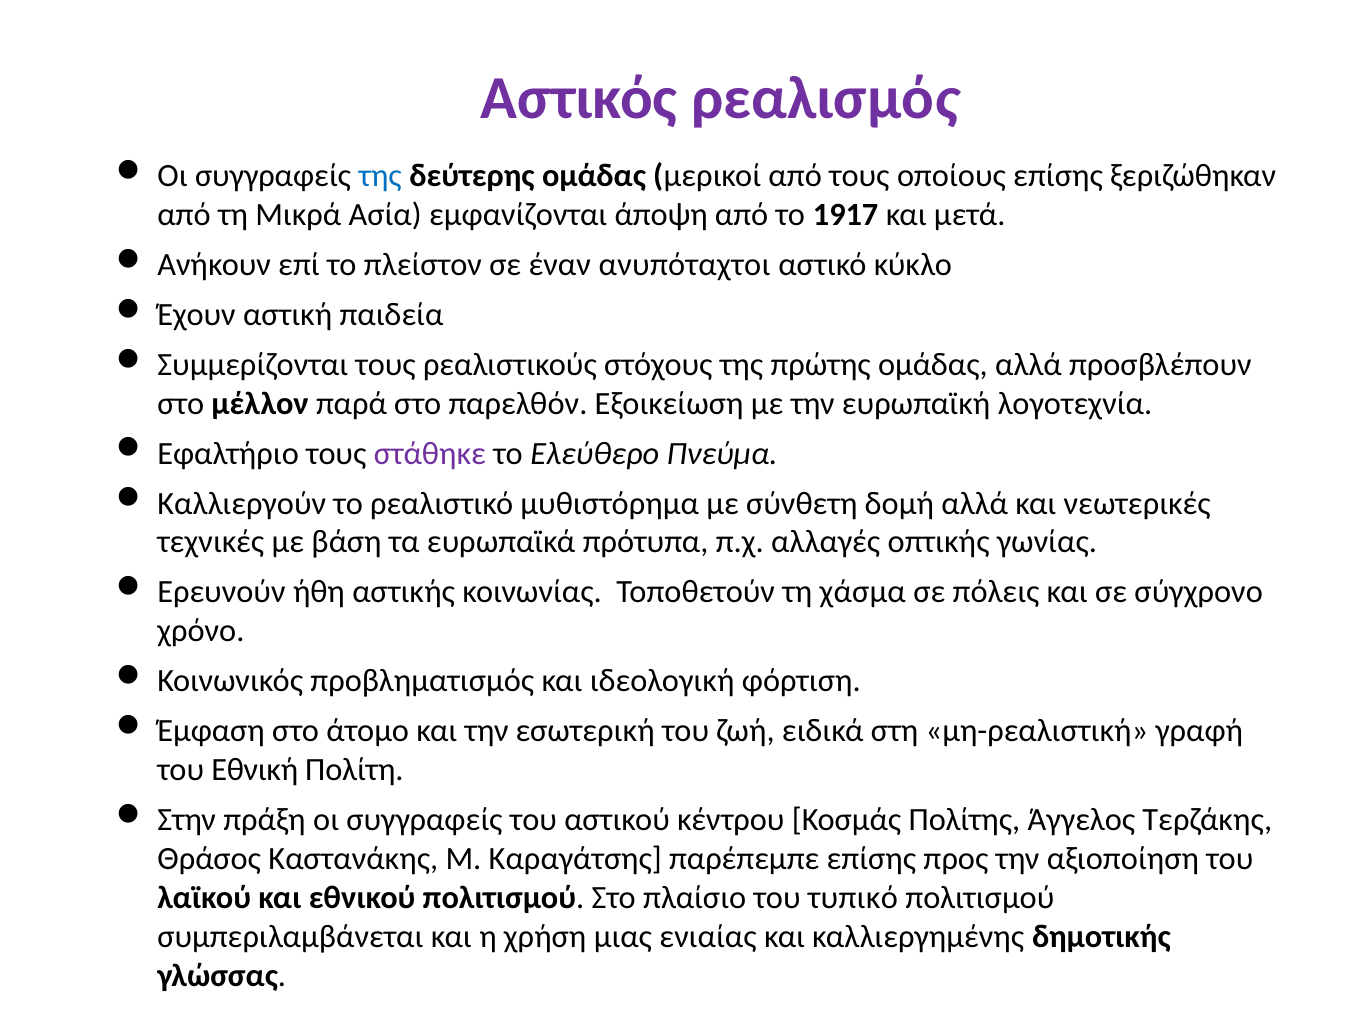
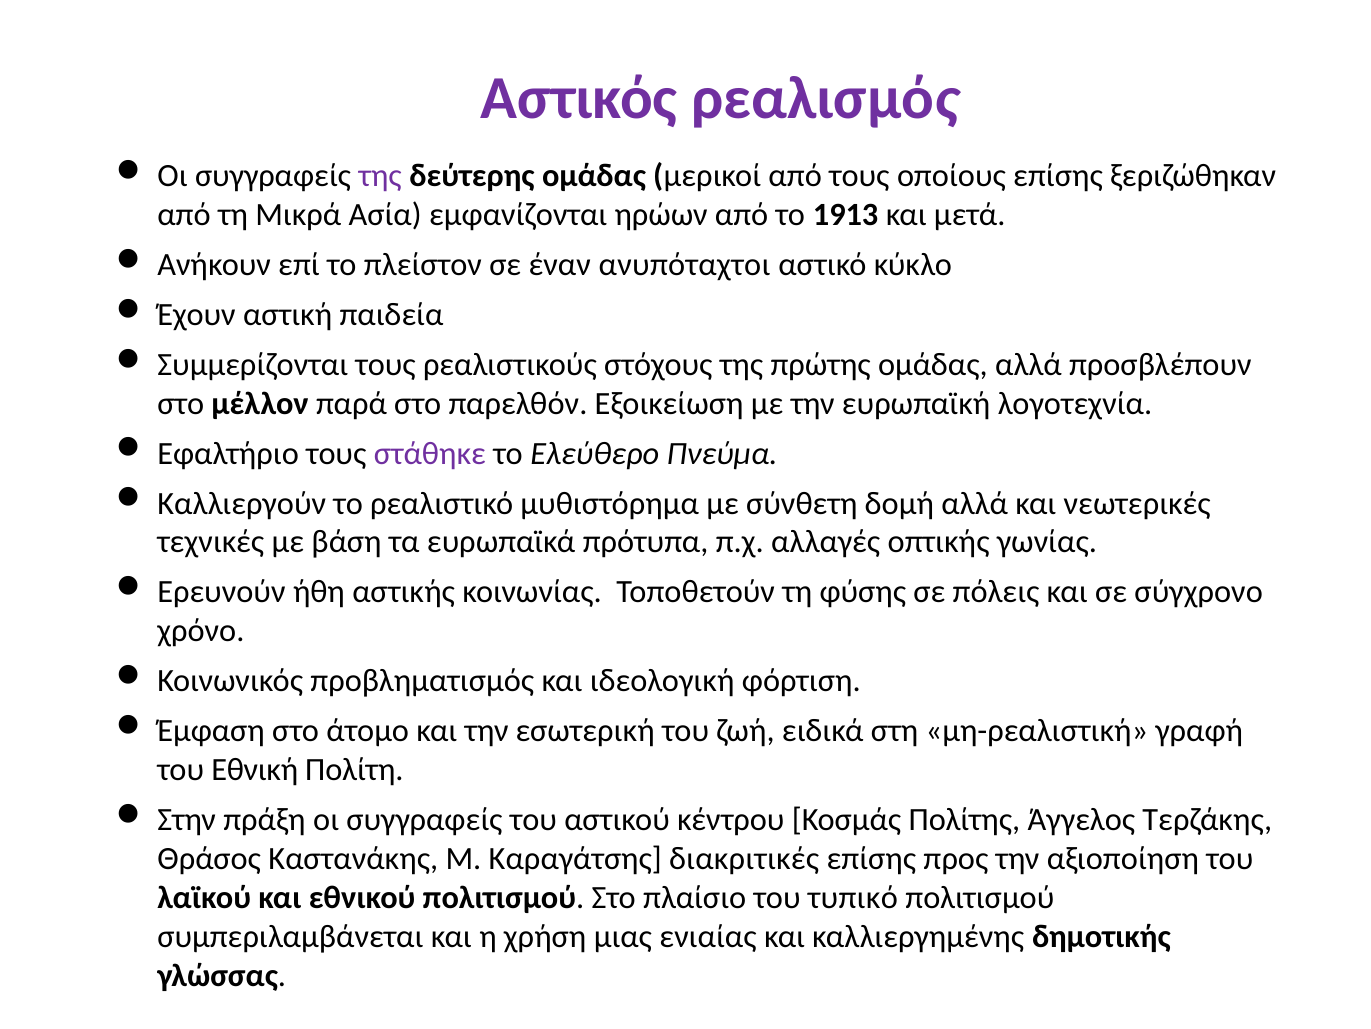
της colour: blue -> purple (380, 176)
άποψη: άποψη -> ηρώων (661, 215)
1917: 1917 -> 1913 (846, 215)
χάσμα: χάσμα -> φύσης (863, 592)
παρέπεμπε: παρέπεμπε -> διακριτικές (744, 858)
